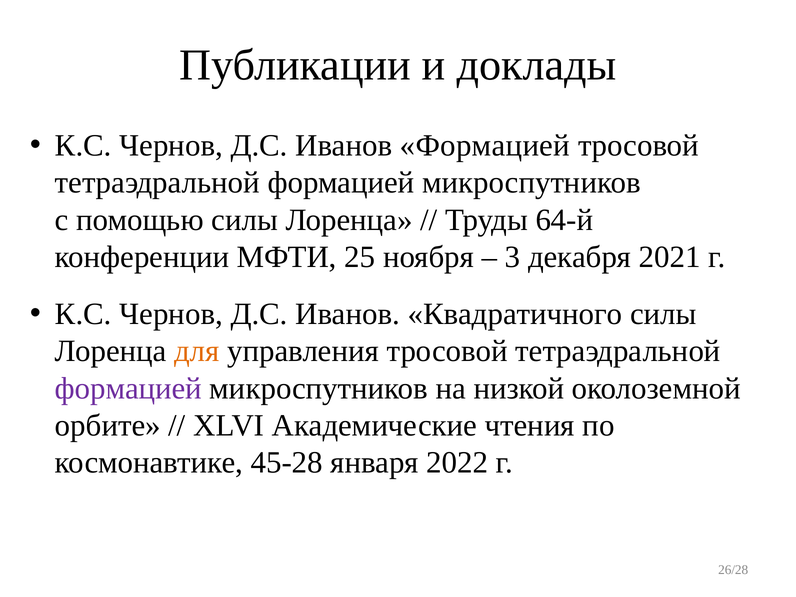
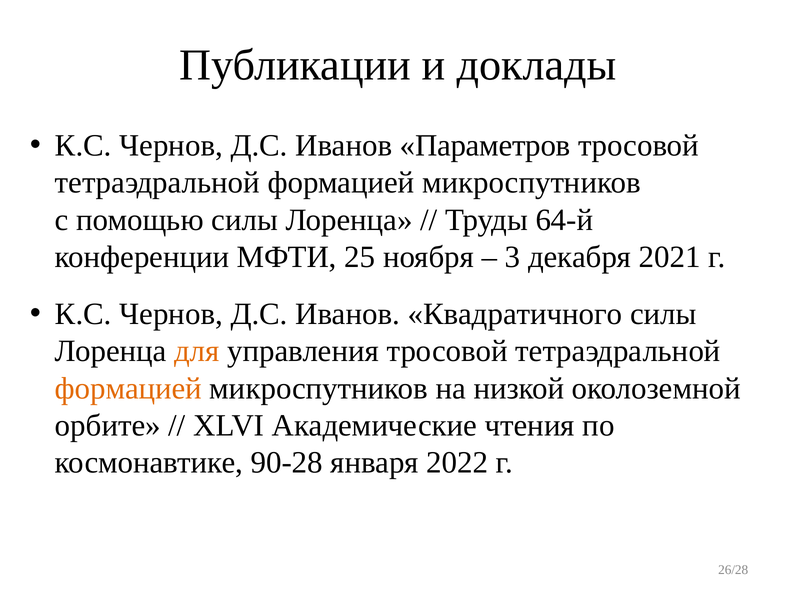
Иванов Формацией: Формацией -> Параметров (485, 146)
формацией colour: purple -> orange (128, 388)
45-28: 45-28 -> 90-28 (287, 463)
